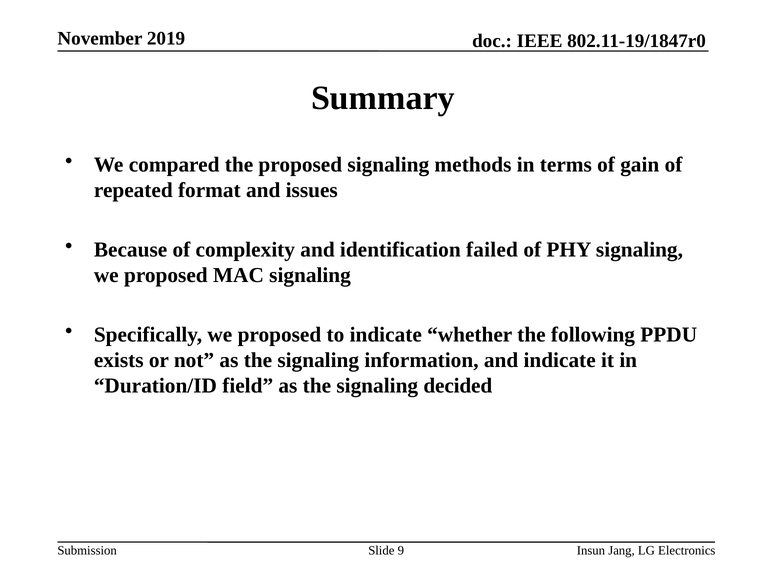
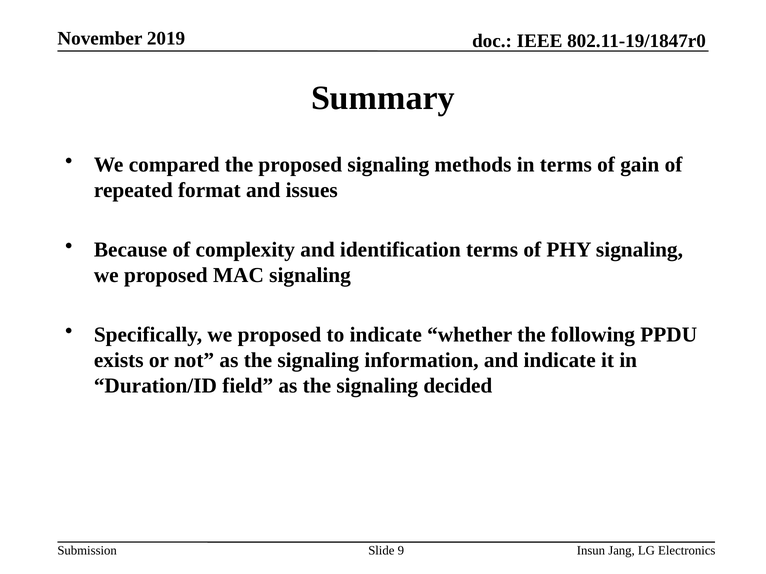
identification failed: failed -> terms (492, 250)
